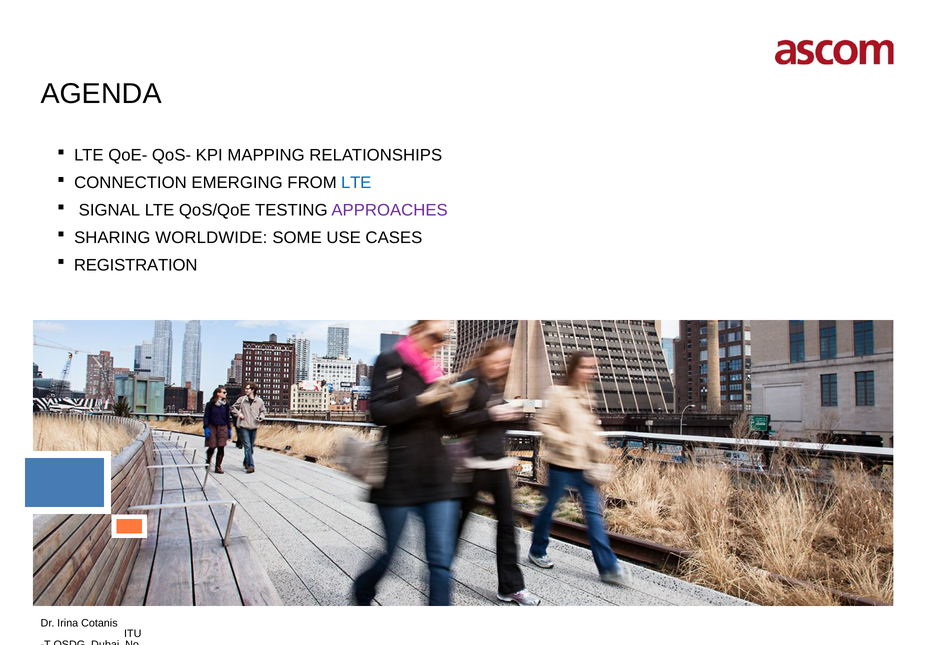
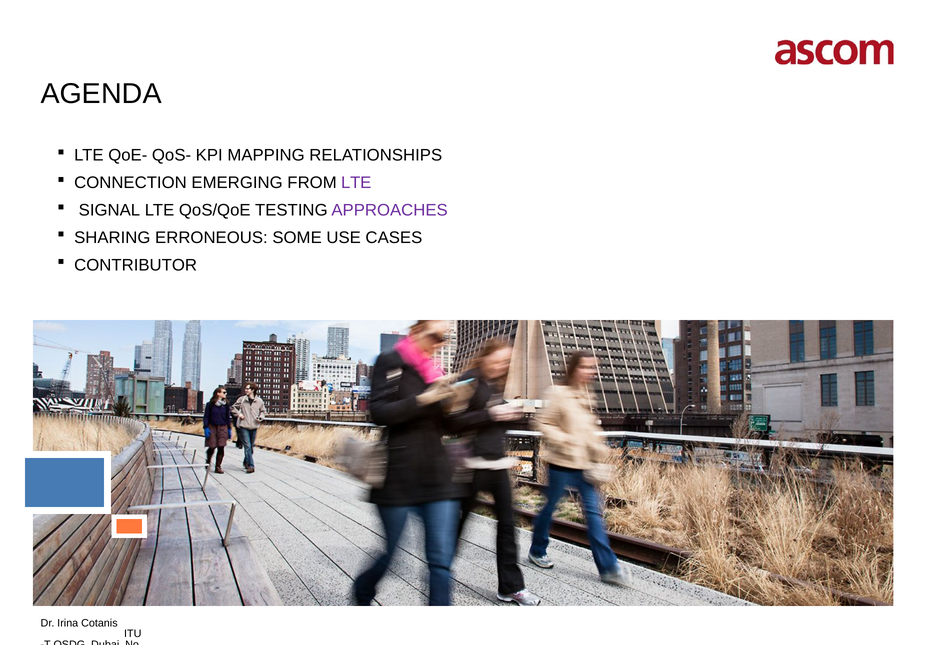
LTE colour: blue -> purple (356, 183)
WORLDWIDE: WORLDWIDE -> ERRONEOUS (211, 238)
REGISTRATION: REGISTRATION -> CONTRIBUTOR (136, 265)
